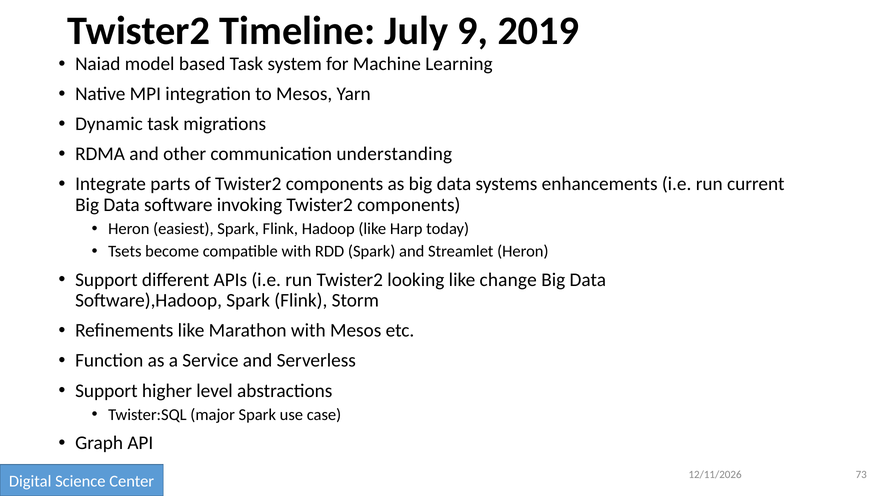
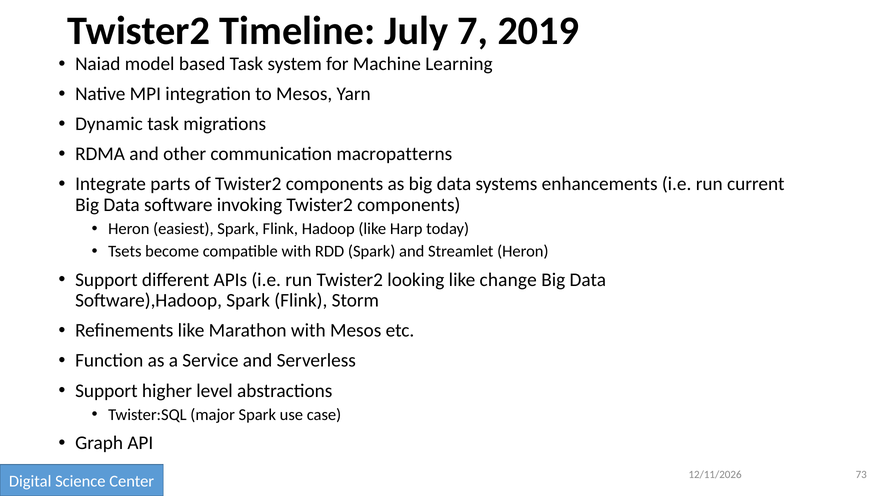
9: 9 -> 7 (473, 31)
understanding: understanding -> macropatterns (394, 154)
